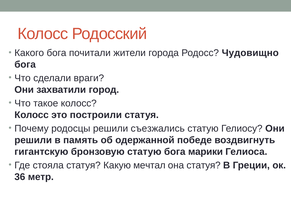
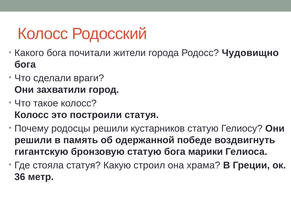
съезжались: съезжались -> кустарников (158, 129)
мечтал: мечтал -> строил (149, 165)
она статуя: статуя -> храма (203, 165)
